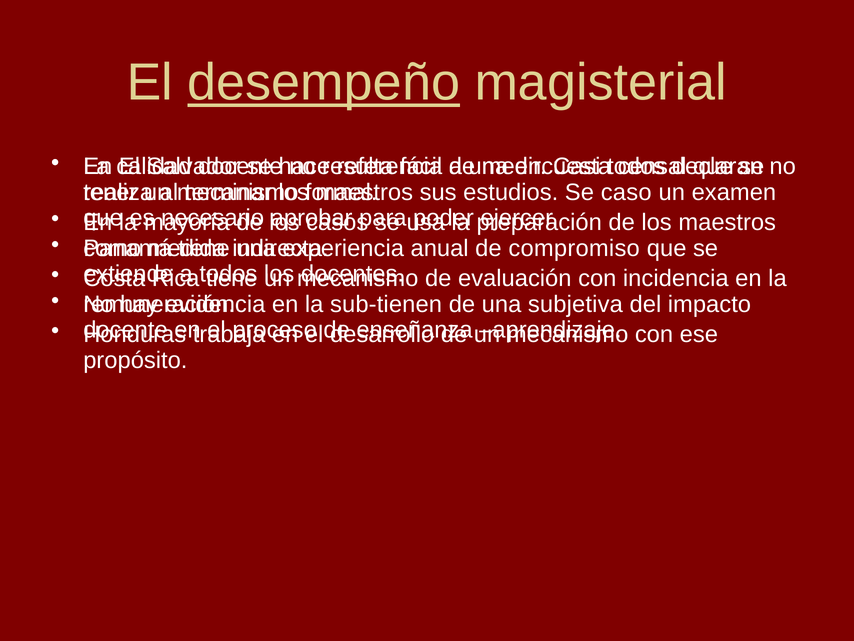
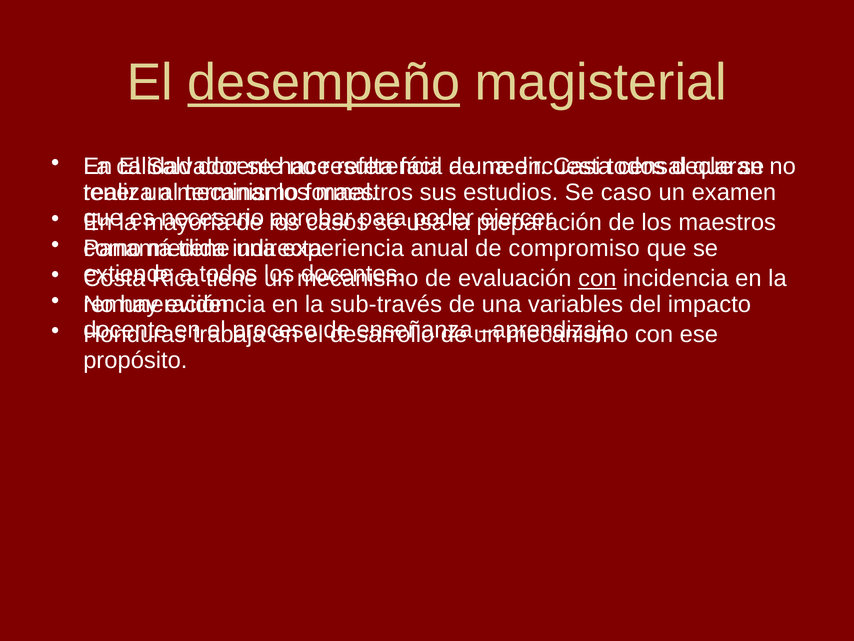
con underline: none -> present (597, 278)
sub-tienen: sub-tienen -> sub-través (386, 304)
subjetiva: subjetiva -> variables (575, 304)
